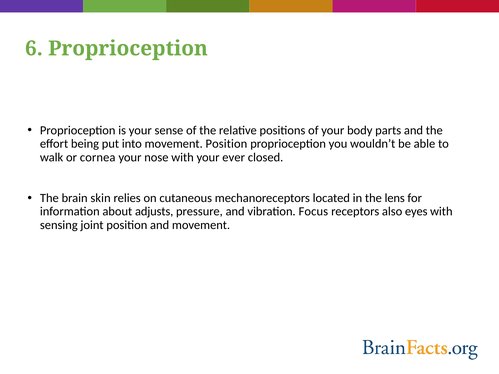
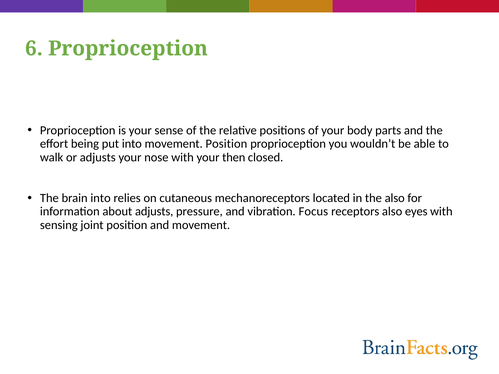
or cornea: cornea -> adjusts (98, 157)
ever: ever -> then (234, 157)
brain skin: skin -> into (101, 198)
the lens: lens -> also (395, 198)
